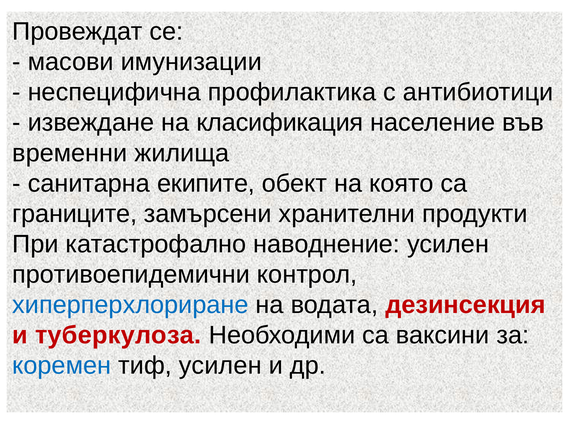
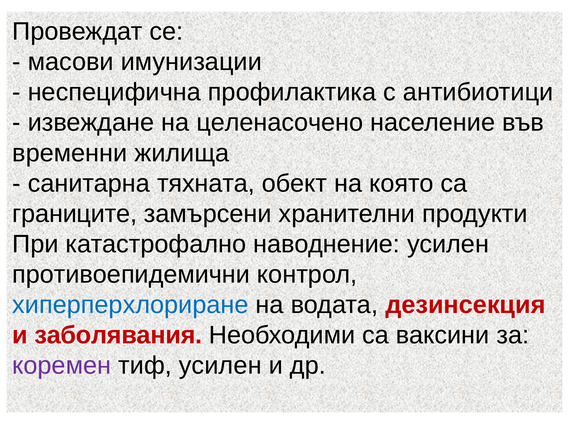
класификация: класификация -> целенасочено (280, 123)
екипите: екипите -> тяхната (206, 183)
туберкулоза: туберкулоза -> заболявания (118, 335)
коремен colour: blue -> purple (62, 365)
